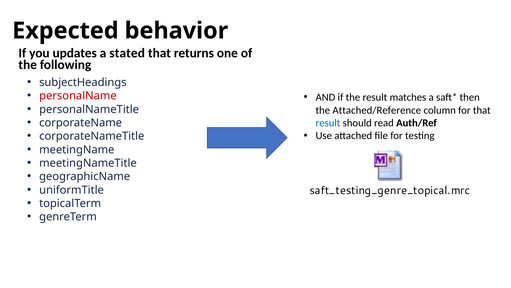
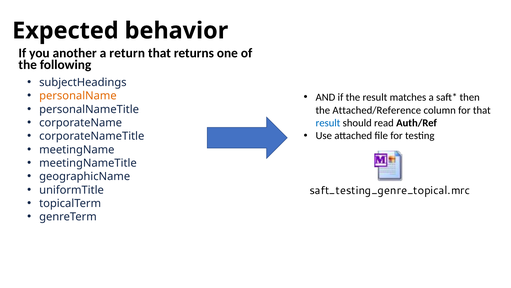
updates: updates -> another (75, 53)
stated: stated -> return (127, 53)
personalName colour: red -> orange (78, 96)
